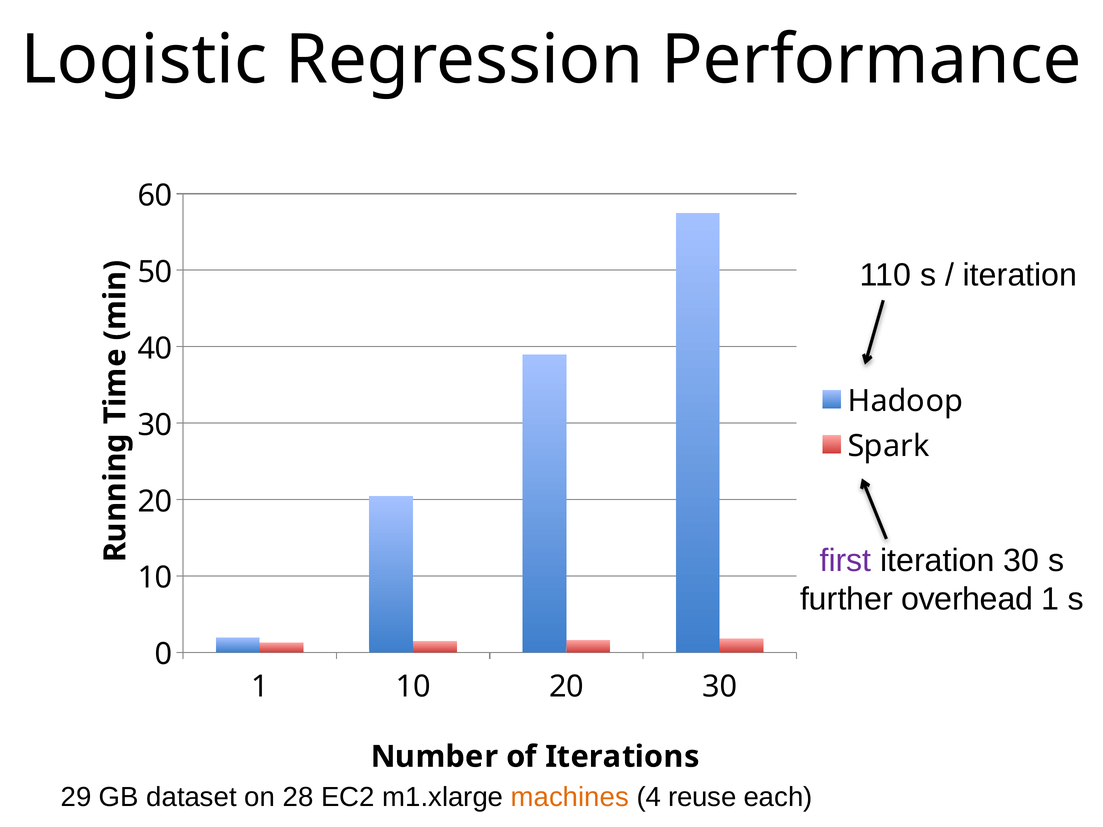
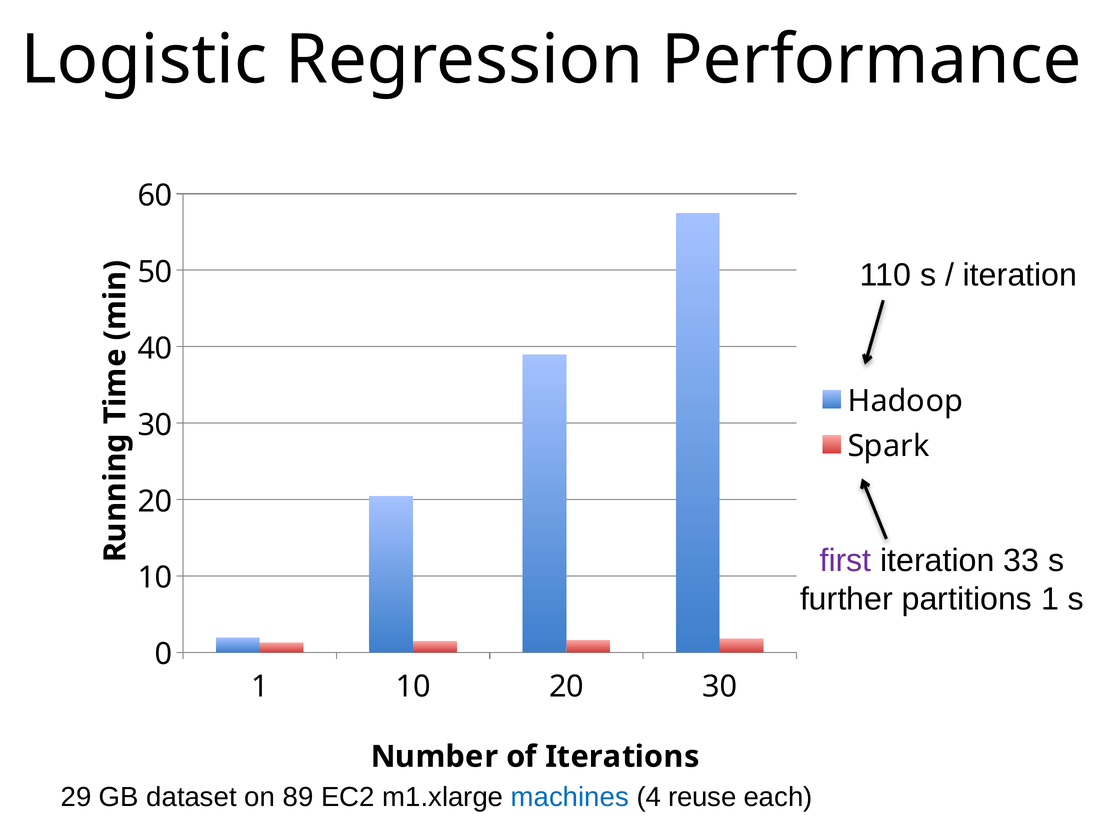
iteration 30: 30 -> 33 (1021, 561)
overhead: overhead -> partitions (967, 599)
28: 28 -> 89 (298, 797)
machines colour: orange -> blue (570, 797)
